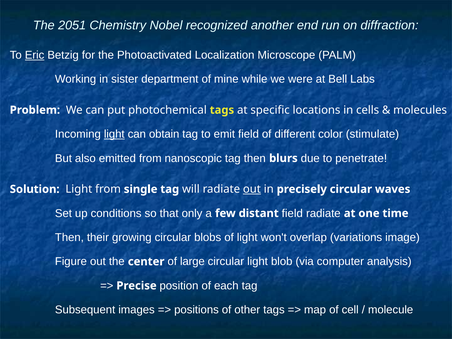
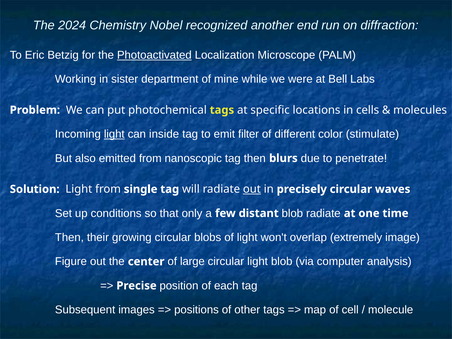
2051: 2051 -> 2024 (72, 25)
Eric underline: present -> none (35, 55)
Photoactivated underline: none -> present (154, 55)
obtain: obtain -> inside (164, 134)
emit field: field -> filter (249, 134)
distant field: field -> blob (292, 213)
variations: variations -> extremely (356, 237)
